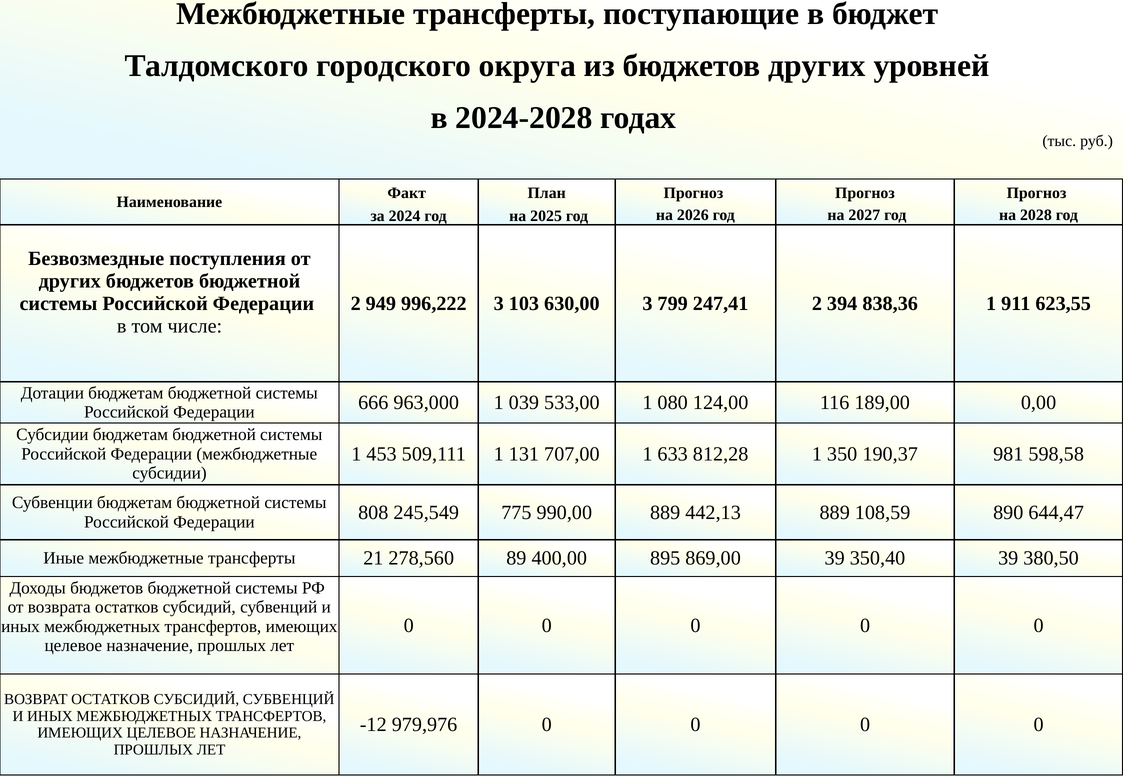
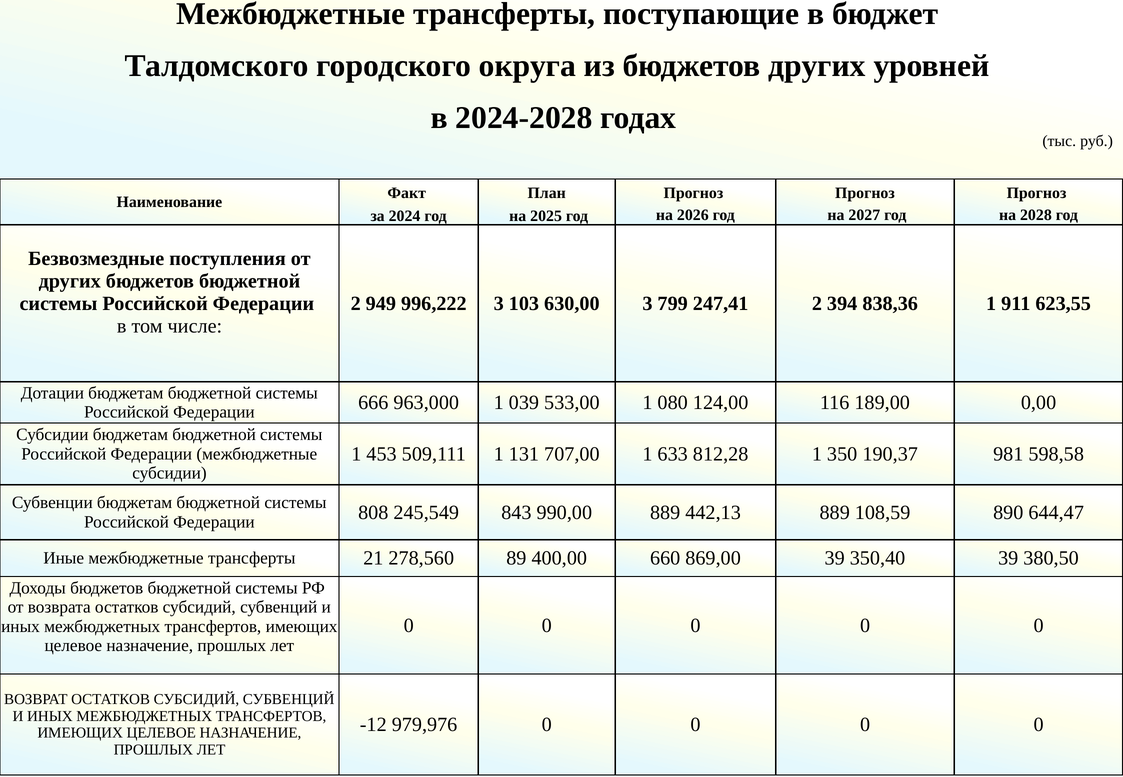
775: 775 -> 843 (516, 513)
895: 895 -> 660 (665, 559)
